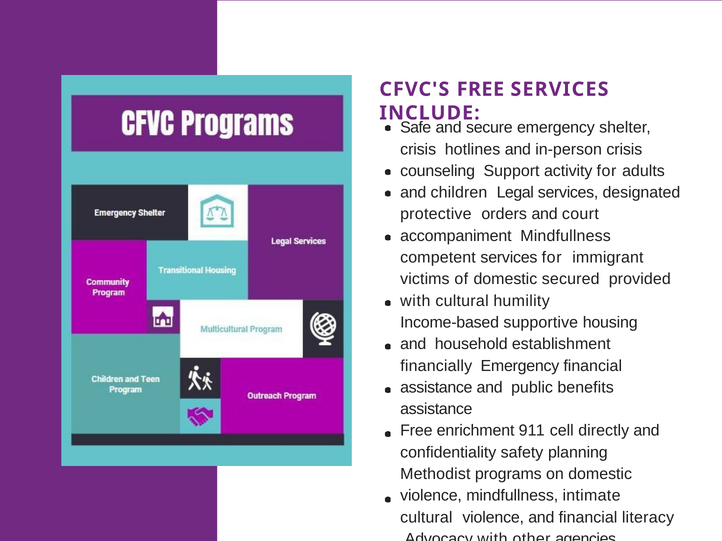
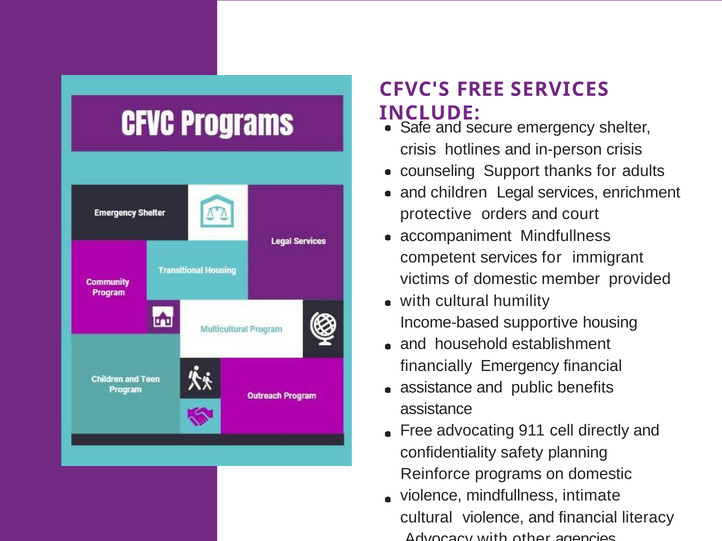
activity: activity -> thanks (568, 171)
designated: designated -> enrichment (641, 193)
secured: secured -> member (571, 279)
enrichment: enrichment -> advocating (475, 431)
Methodist: Methodist -> Reinforce (435, 474)
